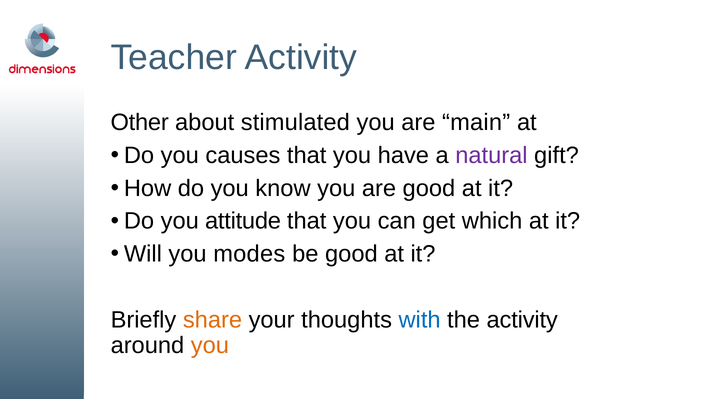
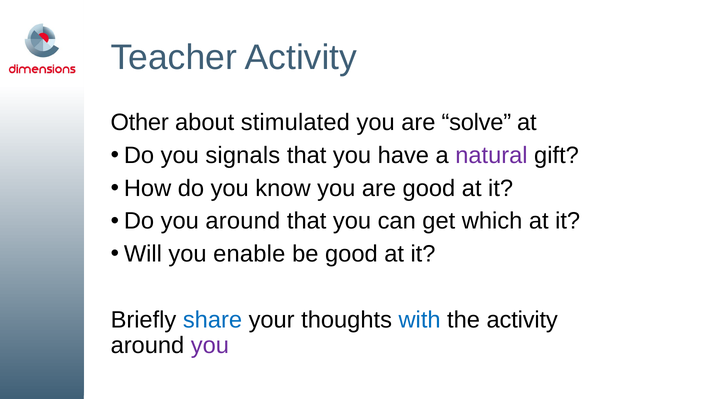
main: main -> solve (476, 123)
causes: causes -> signals (243, 155)
you attitude: attitude -> around (243, 221)
modes: modes -> enable (249, 254)
share colour: orange -> blue (212, 320)
you colour: orange -> purple (210, 346)
